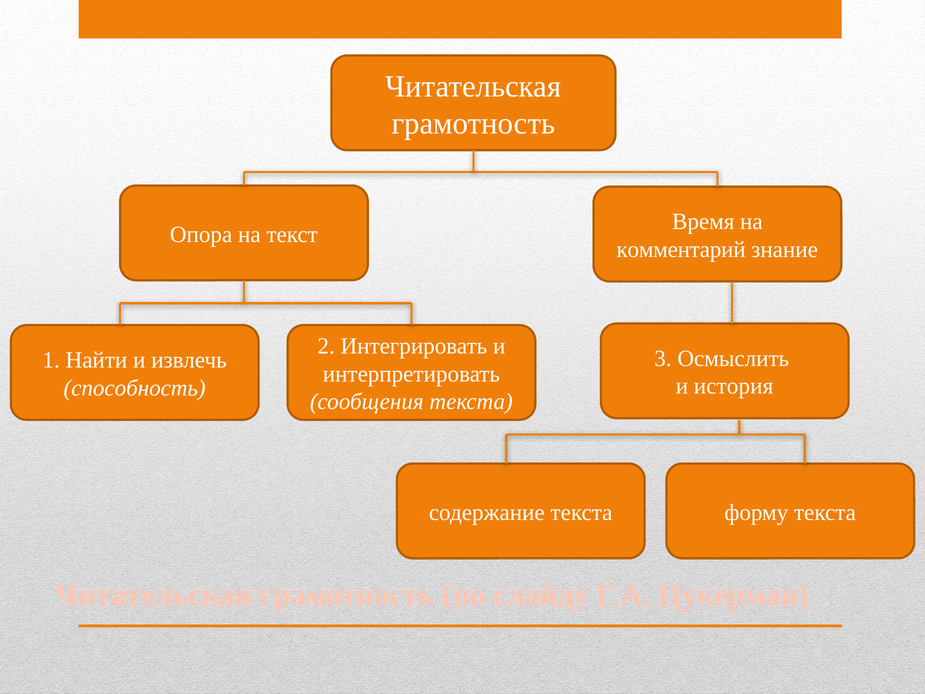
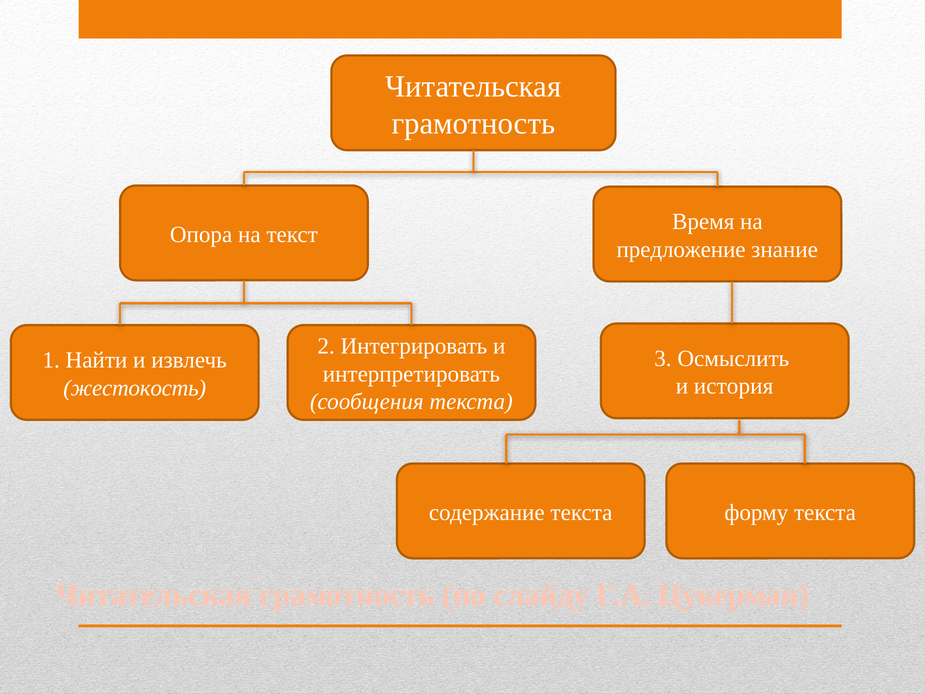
комментарий: комментарий -> предложение (681, 249)
способность: способность -> жестокость (135, 388)
